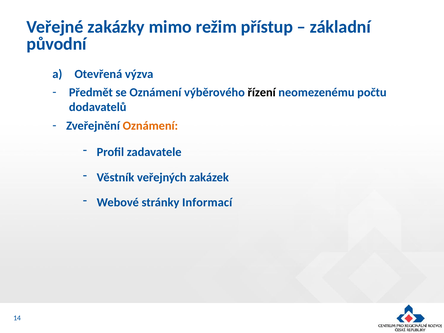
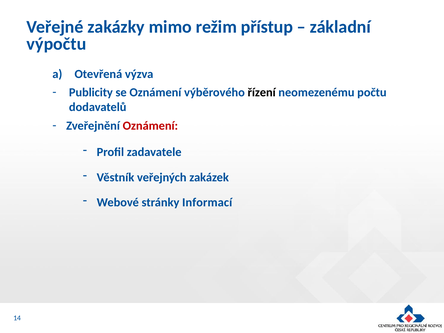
původní: původní -> výpočtu (56, 44)
Předmět: Předmět -> Publicity (91, 92)
Oznámení colour: orange -> red (150, 126)
